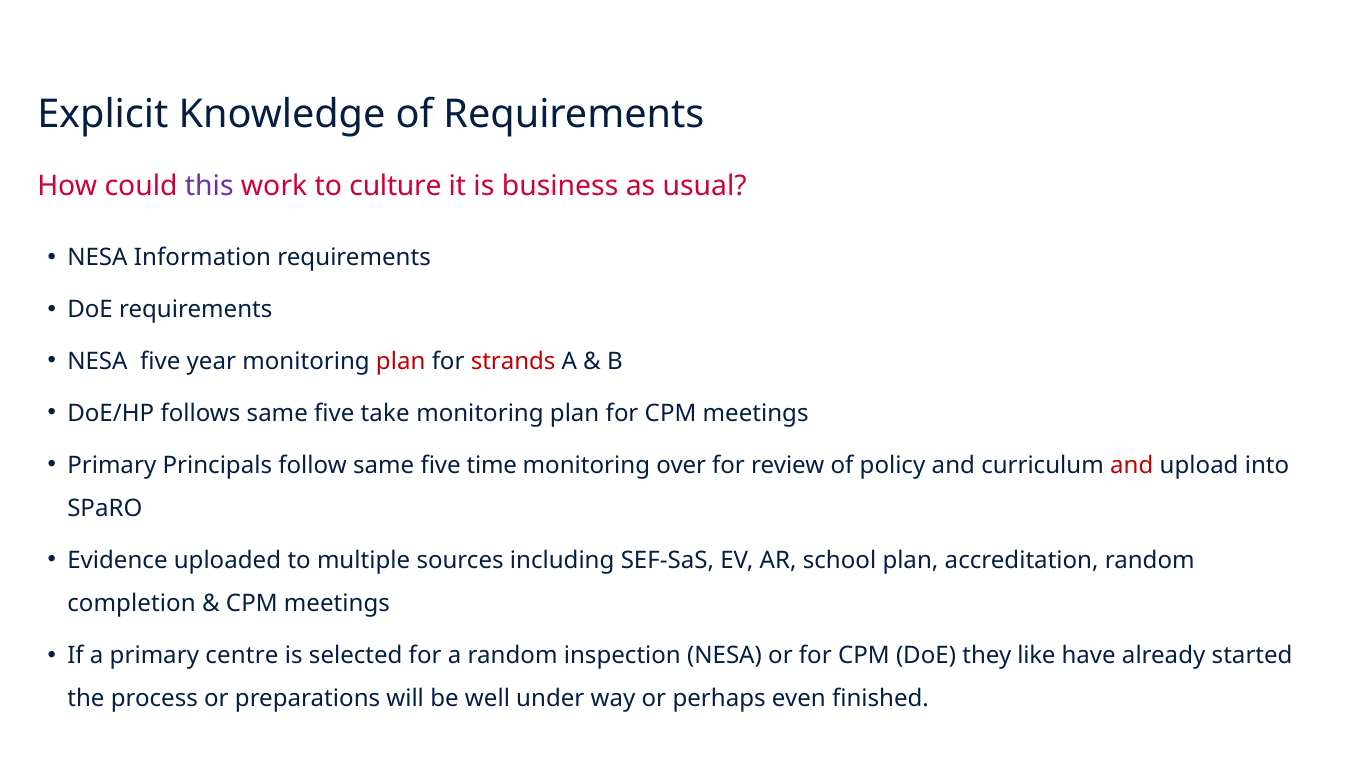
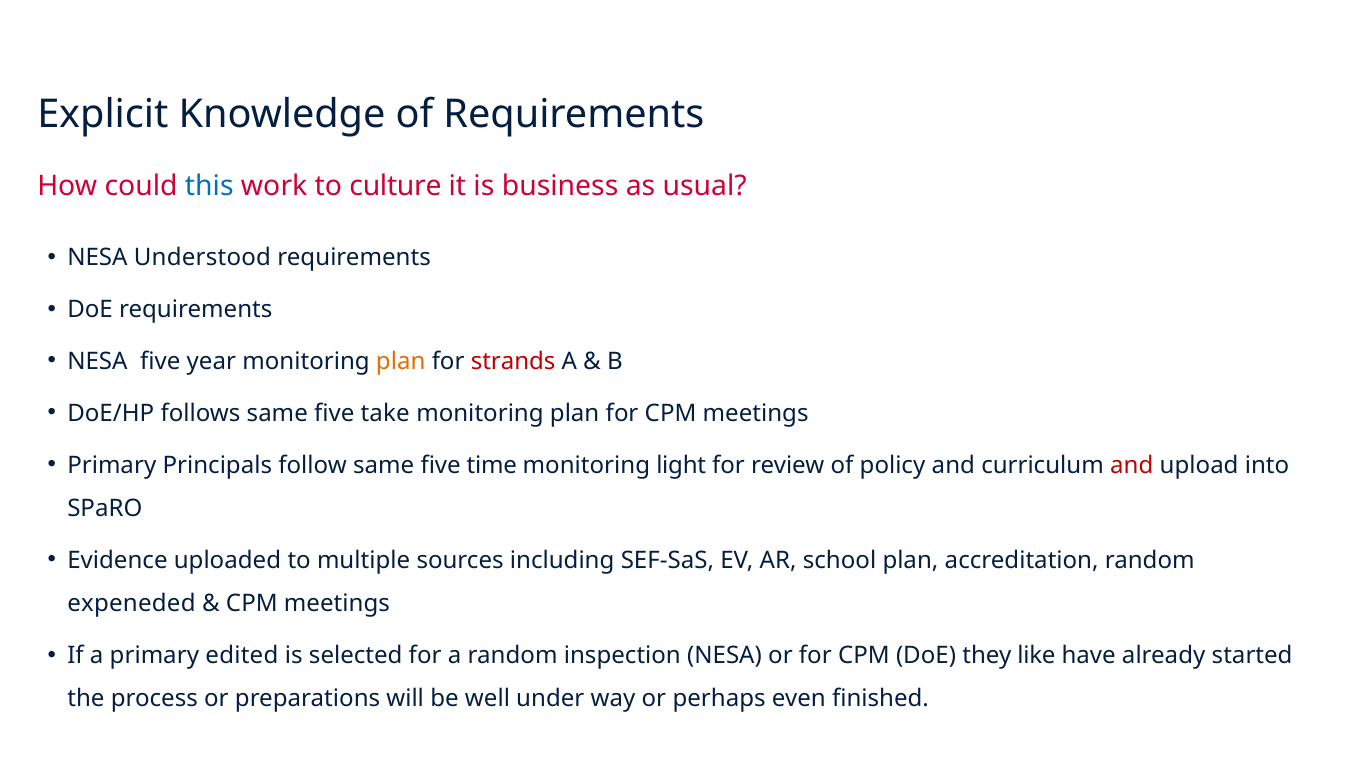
this colour: purple -> blue (209, 186)
Information: Information -> Understood (202, 257)
plan colour: red -> orange (401, 361)
over: over -> light (681, 465)
completion: completion -> expeneded (131, 603)
centre: centre -> edited (242, 655)
